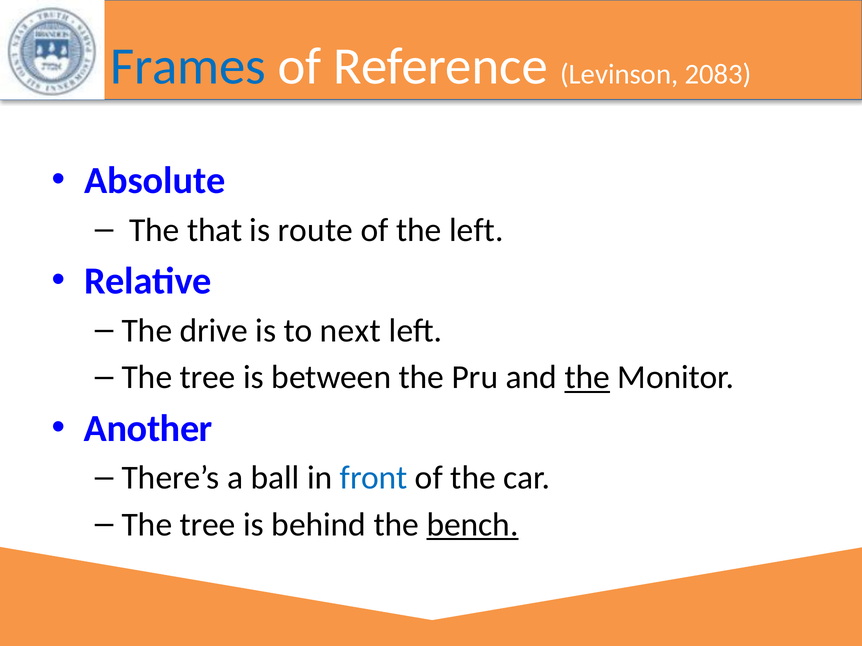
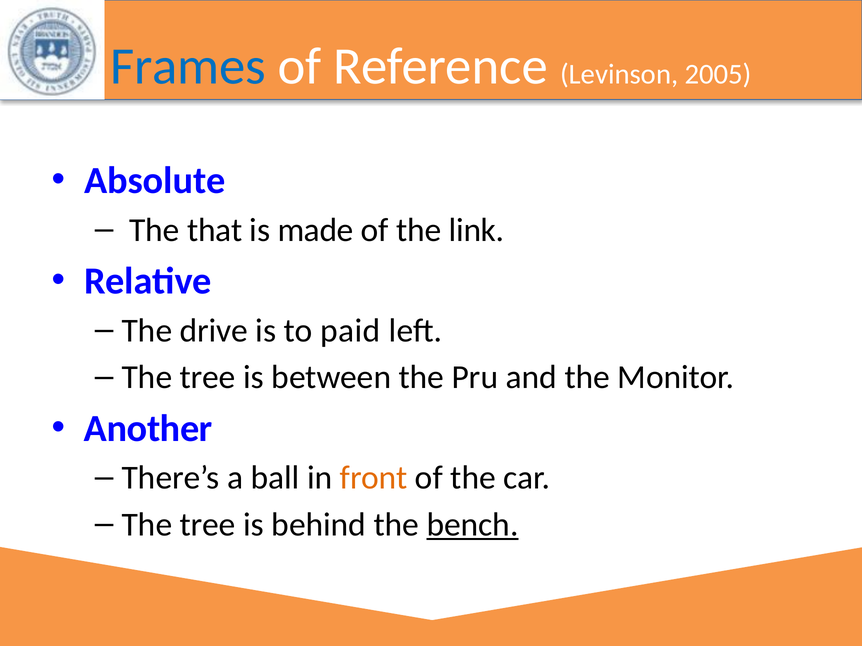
2083: 2083 -> 2005 (718, 74)
route: route -> made (316, 230)
the left: left -> link (477, 230)
next: next -> paid (350, 331)
the underline: present -> none (587, 378)
front colour: blue -> orange (374, 478)
